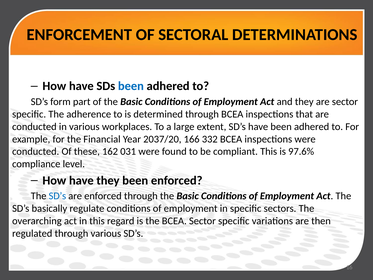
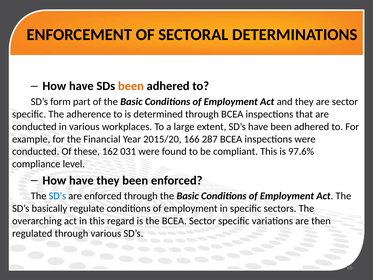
been colour: blue -> orange (131, 86)
2037/20: 2037/20 -> 2015/20 (162, 139)
332: 332 -> 287 (210, 139)
